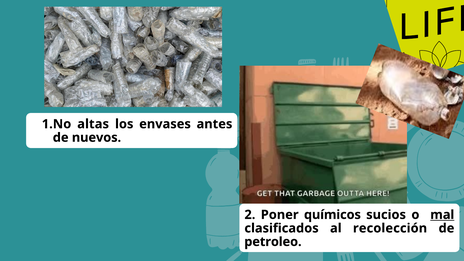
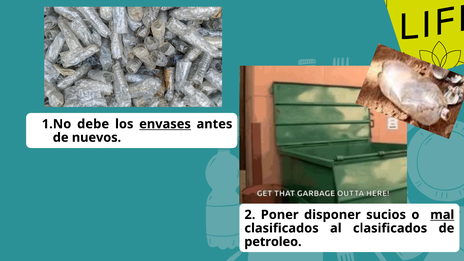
altas: altas -> debe (93, 124)
envases underline: none -> present (165, 124)
químicos: químicos -> disponer (332, 215)
al recolección: recolección -> clasificados (390, 228)
